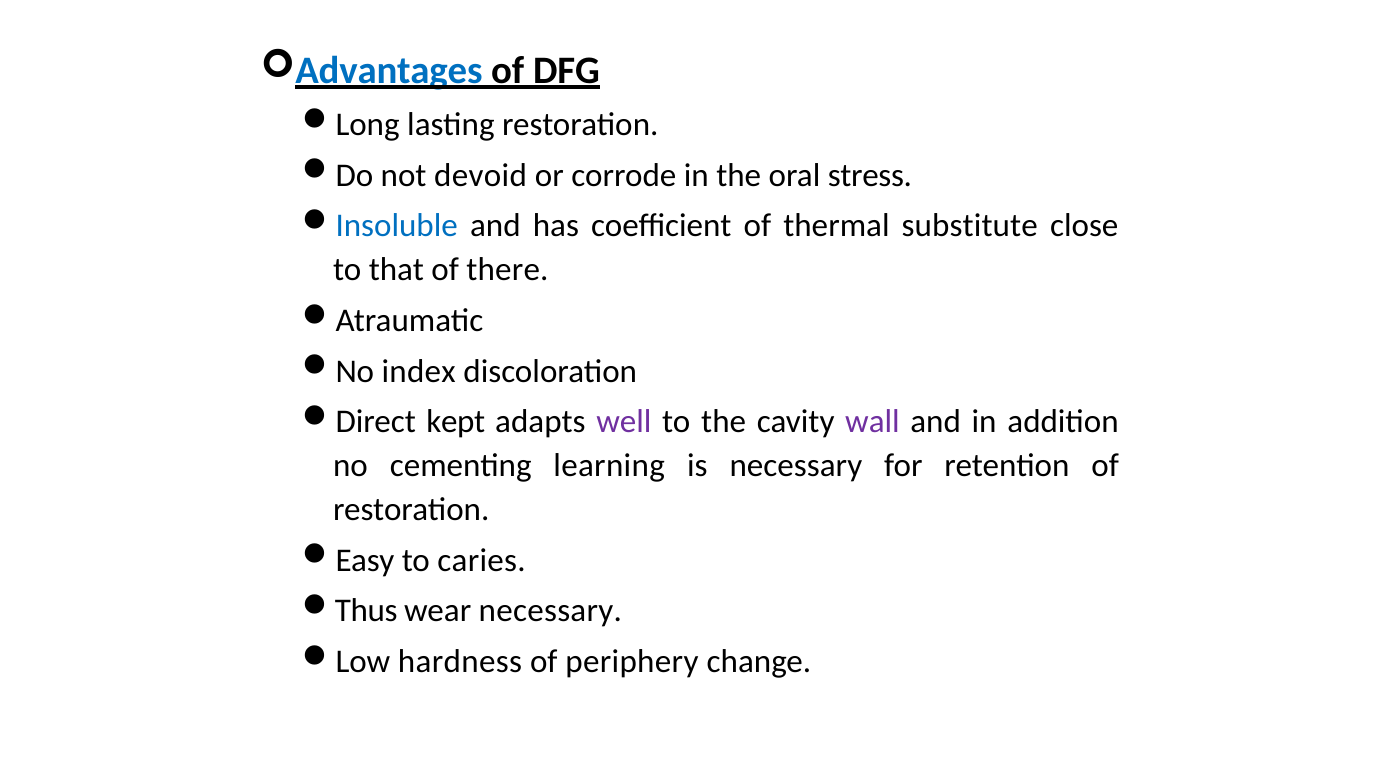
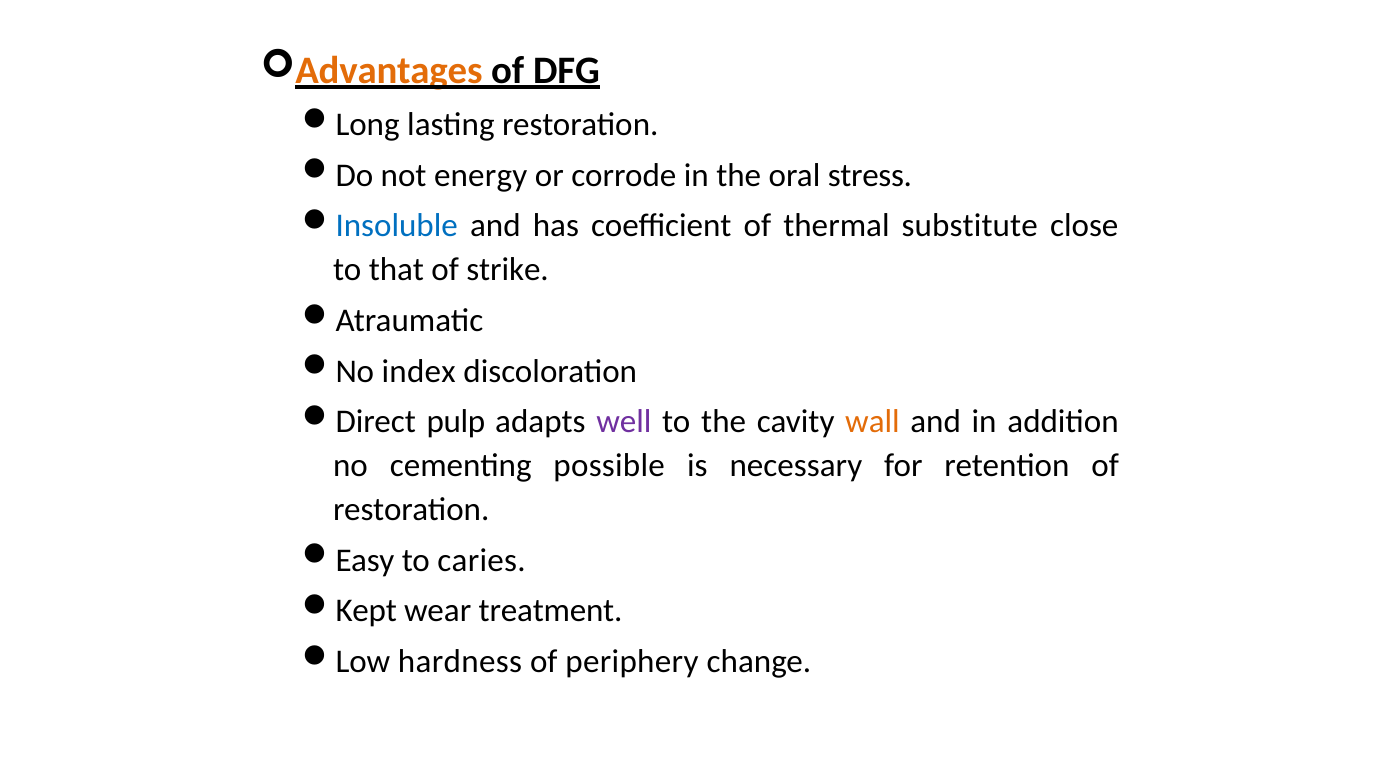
Advantages colour: blue -> orange (389, 70)
devoid: devoid -> energy (481, 175)
there: there -> strike (508, 270)
kept: kept -> pulp (456, 422)
wall colour: purple -> orange (872, 422)
learning: learning -> possible (609, 466)
Thus: Thus -> Kept (366, 611)
wear necessary: necessary -> treatment (551, 611)
